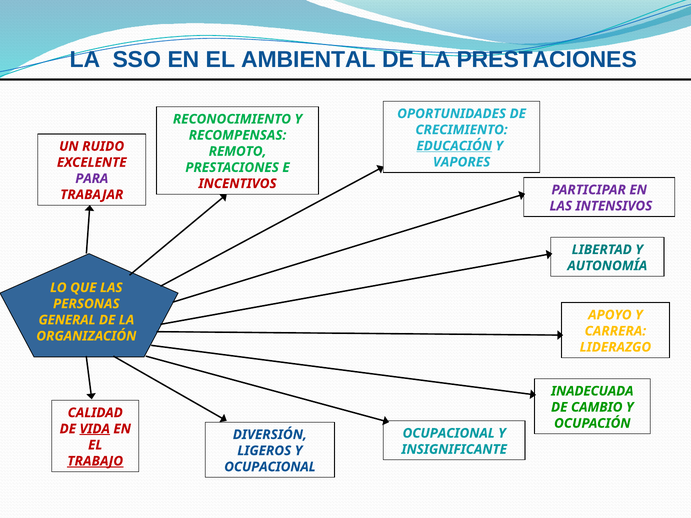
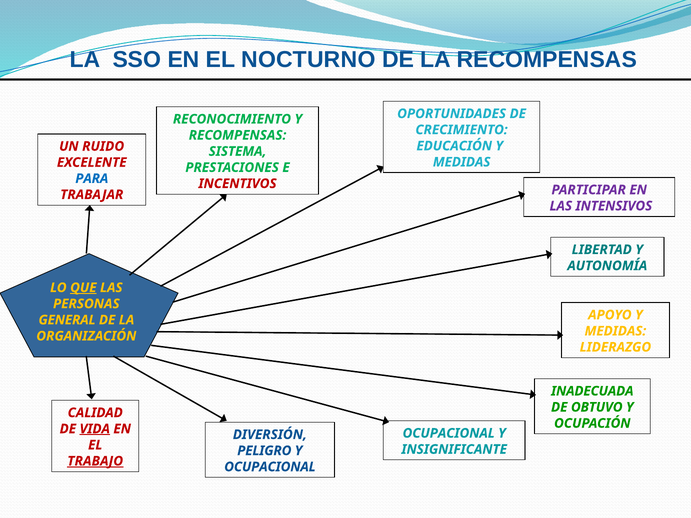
AMBIENTAL: AMBIENTAL -> NOCTURNO (308, 60)
LA PRESTACIONES: PRESTACIONES -> RECOMPENSAS (547, 60)
EDUCACIÓN underline: present -> none (454, 146)
REMOTO: REMOTO -> SISTEMA (238, 151)
VAPORES: VAPORES -> MEDIDAS (462, 162)
PARA colour: purple -> blue (92, 179)
QUE underline: none -> present (83, 288)
CARRERA: CARRERA -> MEDIDAS (615, 331)
CAMBIO: CAMBIO -> OBTUVO (597, 407)
LIGEROS: LIGEROS -> PELIGRO (264, 451)
